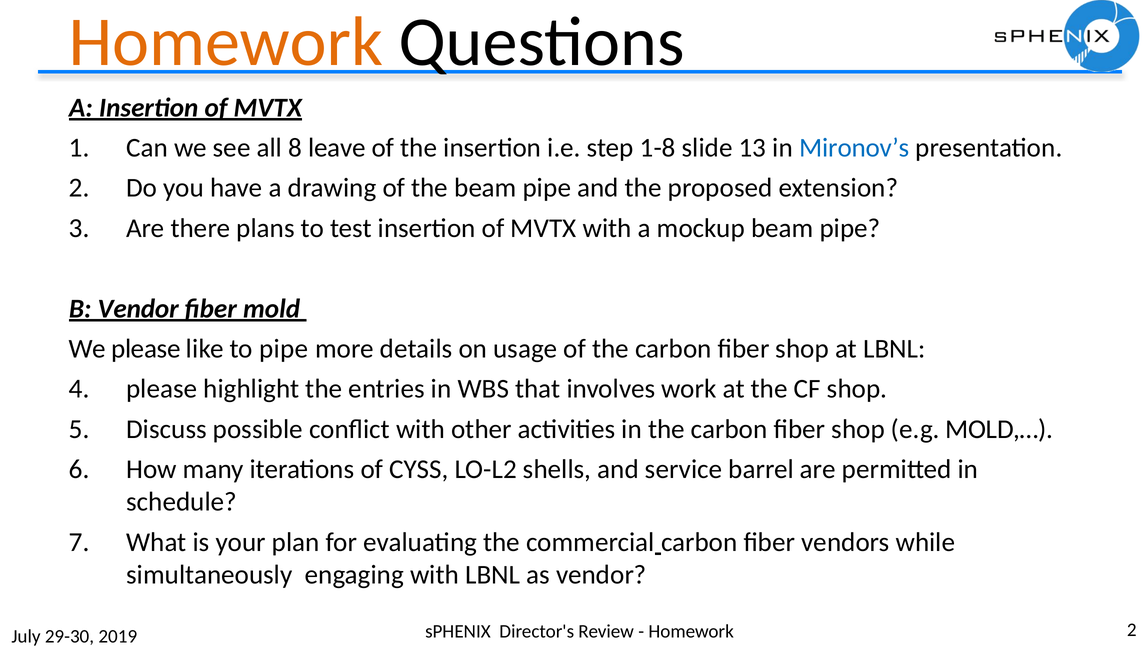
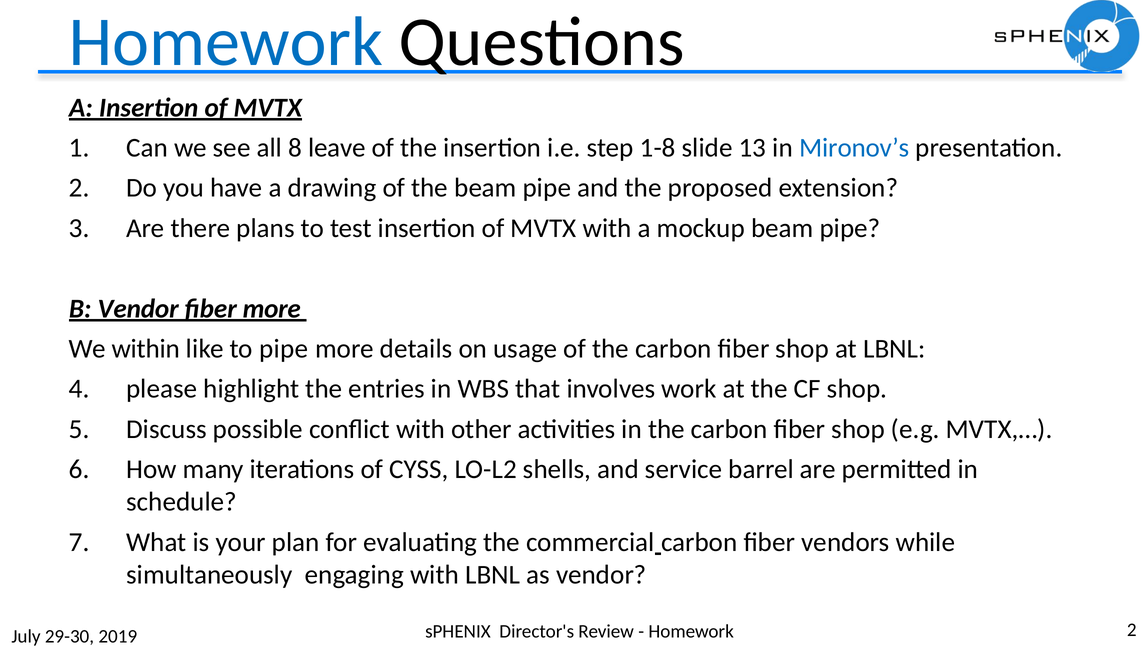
Homework colour: orange -> blue (226, 42)
fiber mold: mold -> more (272, 309)
We please: please -> within (146, 349)
MOLD,…: MOLD,… -> MVTX,… (999, 429)
